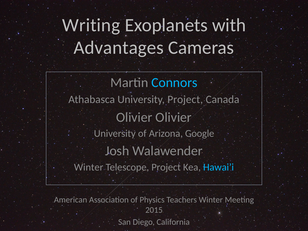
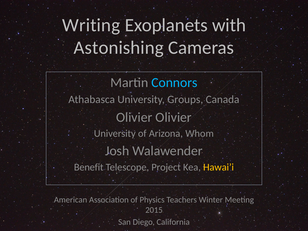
Advantages: Advantages -> Astonishing (119, 48)
University Project: Project -> Groups (185, 100)
Google: Google -> Whom (200, 134)
Winter: Winter -> Benefit (89, 167)
Hawai’i colour: light blue -> yellow (219, 167)
